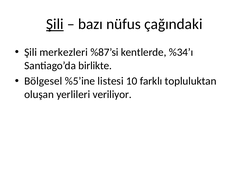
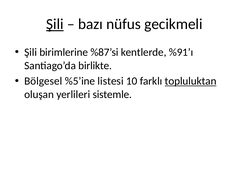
çağındaki: çağındaki -> gecikmeli (173, 24)
merkezleri: merkezleri -> birimlerine (64, 52)
%34’ı: %34’ı -> %91’ı (181, 52)
topluluktan underline: none -> present (191, 81)
veriliyor: veriliyor -> sistemle (112, 94)
